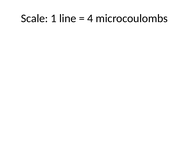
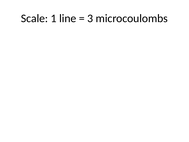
4: 4 -> 3 (90, 18)
